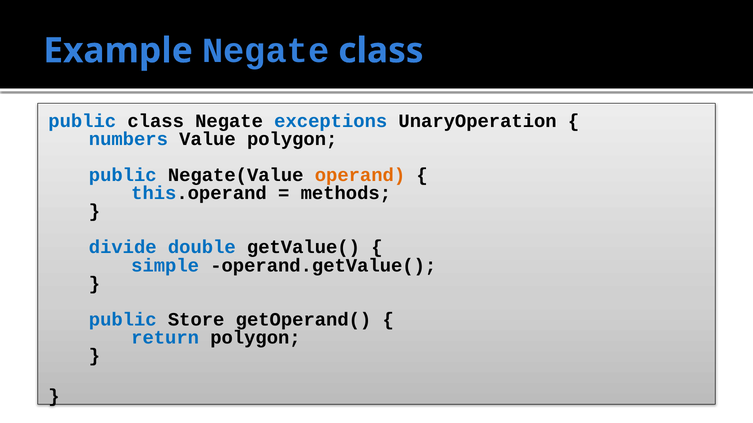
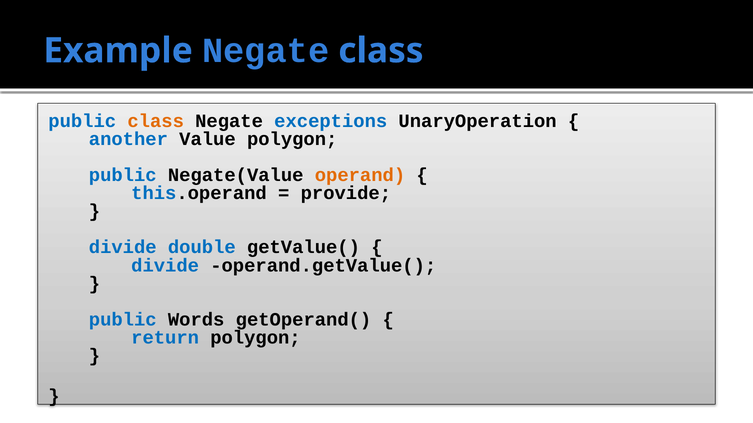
class colour: black -> orange (156, 121)
numbers: numbers -> another (128, 139)
methods: methods -> provide (346, 193)
simple: simple -> divide (165, 266)
Store: Store -> Words (196, 320)
